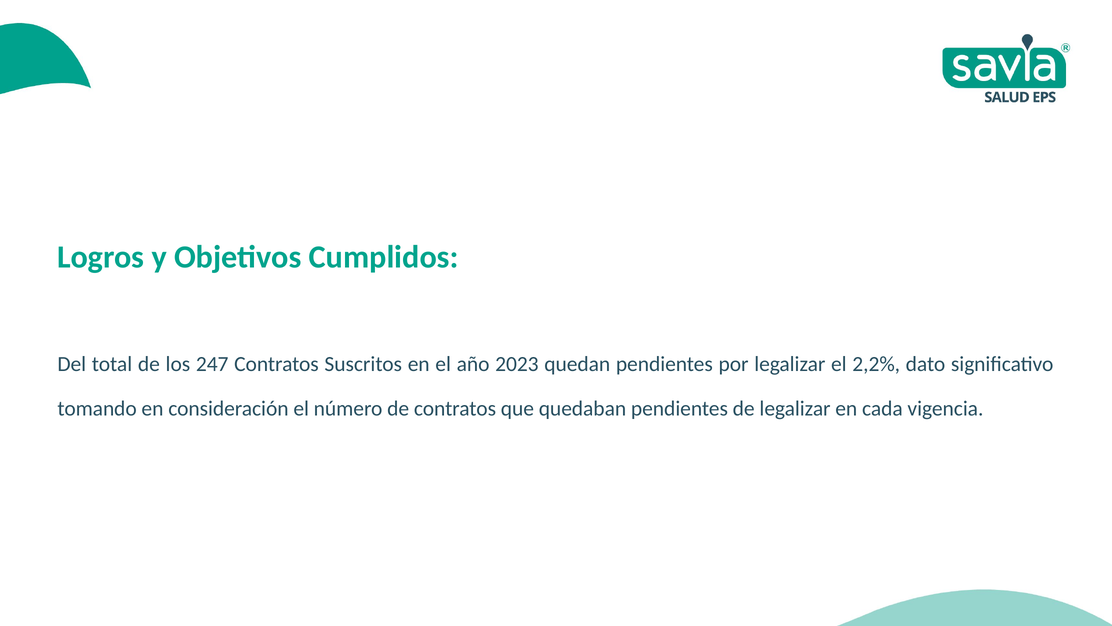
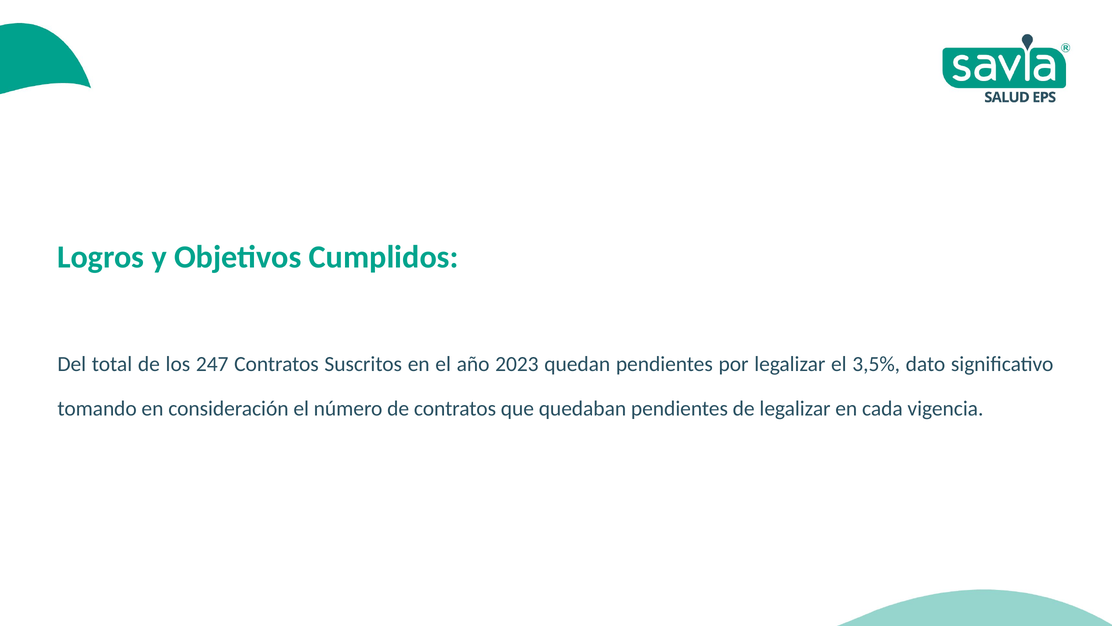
2,2%: 2,2% -> 3,5% (876, 364)
